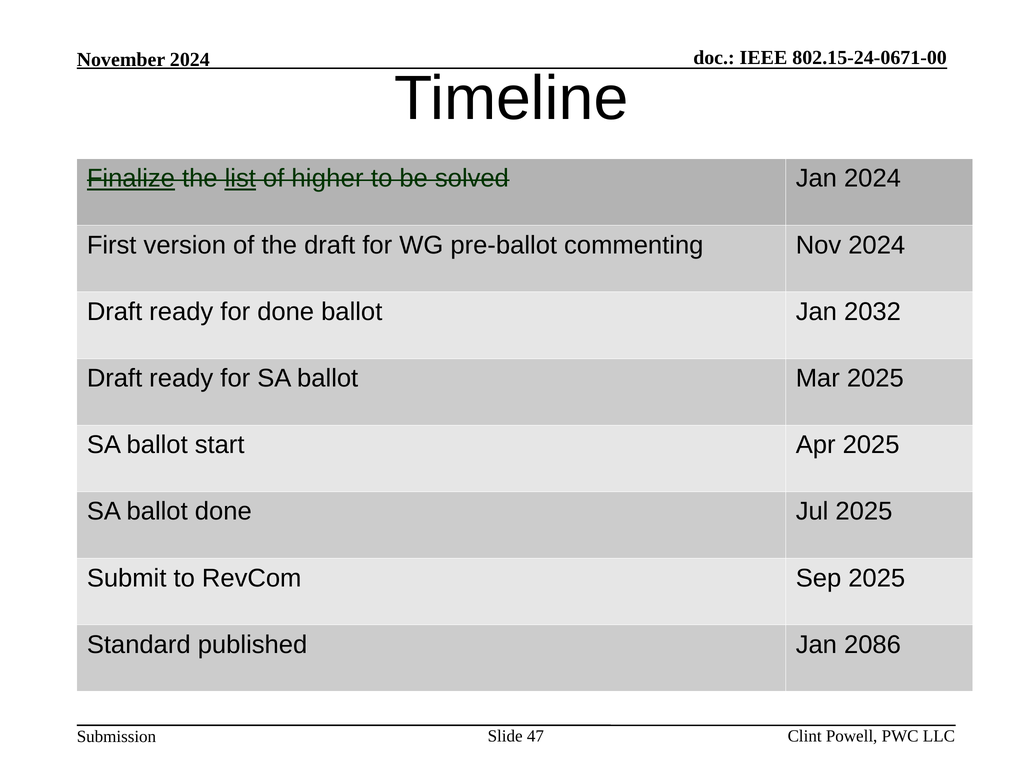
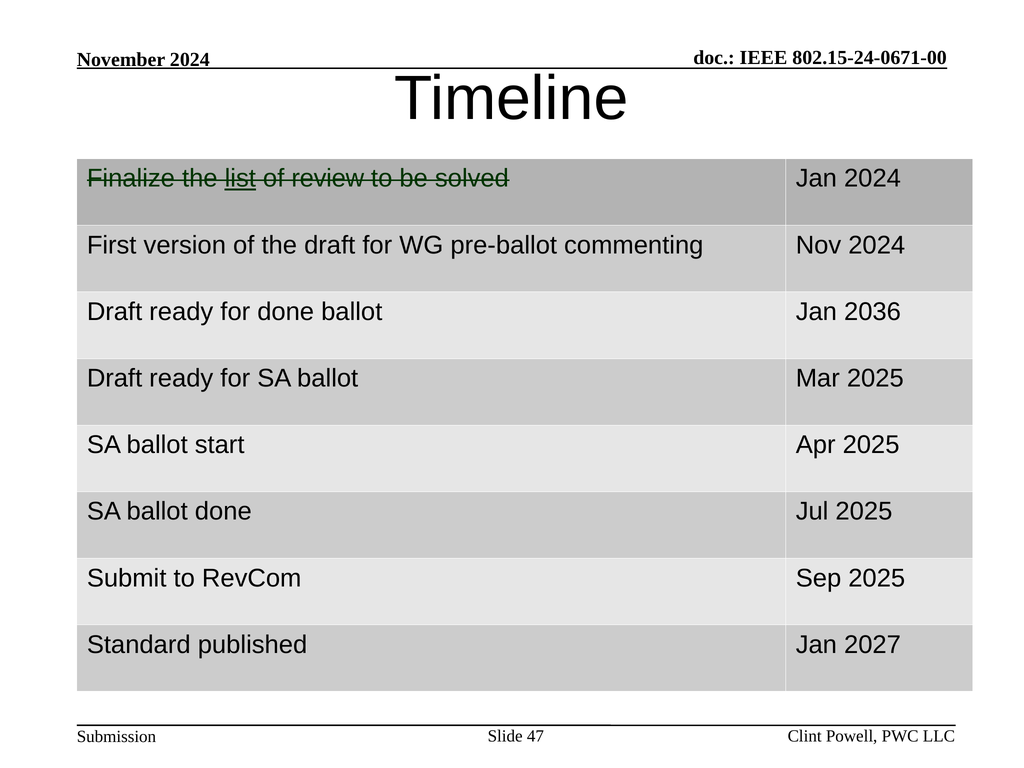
Finalize underline: present -> none (131, 178)
higher: higher -> review (328, 178)
2032: 2032 -> 2036 (872, 312)
2086: 2086 -> 2027 (872, 645)
